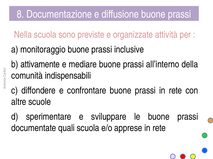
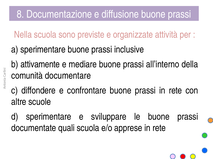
a monitoraggio: monitoraggio -> sperimentare (43, 50)
indispensabili: indispensabili -> documentare (68, 76)
